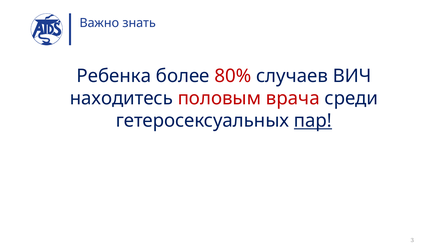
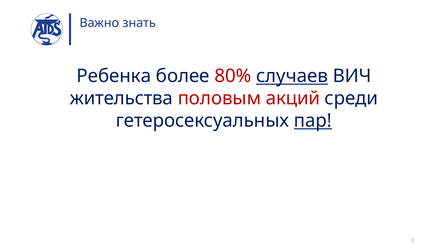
случаев underline: none -> present (292, 76)
находитесь: находитесь -> жительства (121, 98)
врача: врача -> акций (293, 98)
